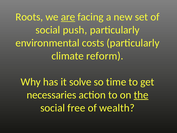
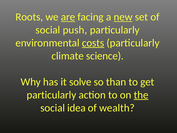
new underline: none -> present (123, 17)
costs underline: none -> present (93, 43)
reform: reform -> science (105, 56)
time: time -> than (116, 82)
necessaries: necessaries -> particularly (51, 95)
free: free -> idea (76, 108)
